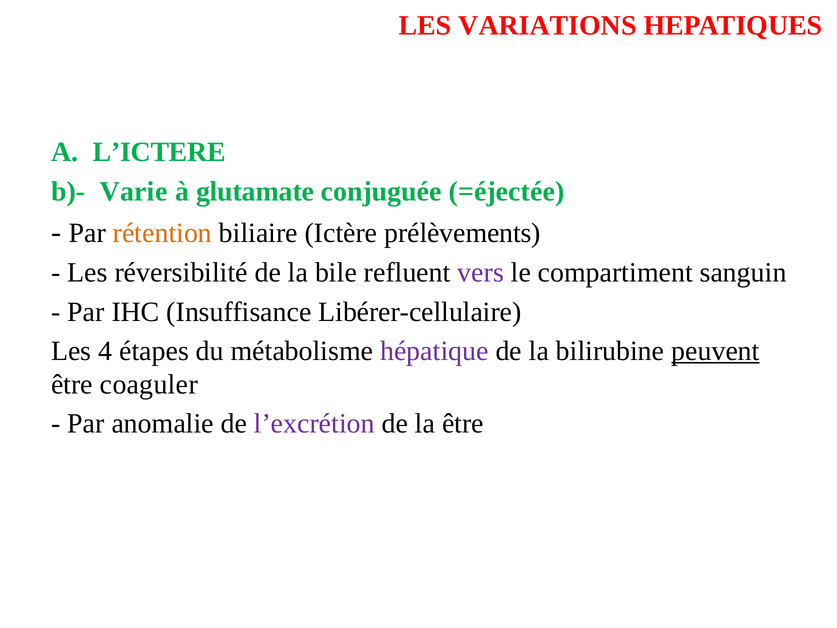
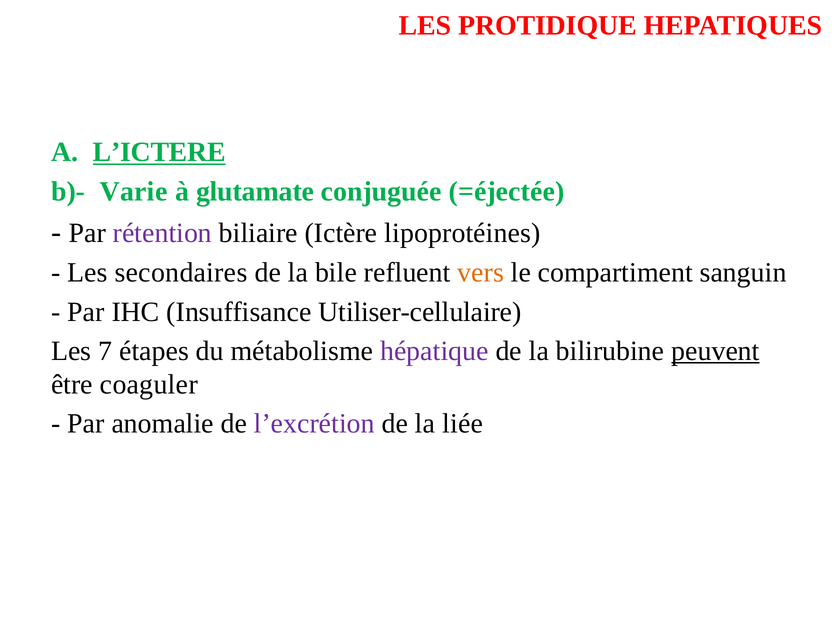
VARIATIONS: VARIATIONS -> PROTIDIQUE (548, 25)
L’ICTERE underline: none -> present (159, 152)
rétention colour: orange -> purple (162, 233)
prélèvements: prélèvements -> lipoprotéines (462, 233)
réversibilité: réversibilité -> secondaires (181, 273)
vers colour: purple -> orange (481, 273)
Libérer-cellulaire: Libérer-cellulaire -> Utiliser-cellulaire (420, 312)
4: 4 -> 7 (105, 351)
la être: être -> liée (463, 423)
